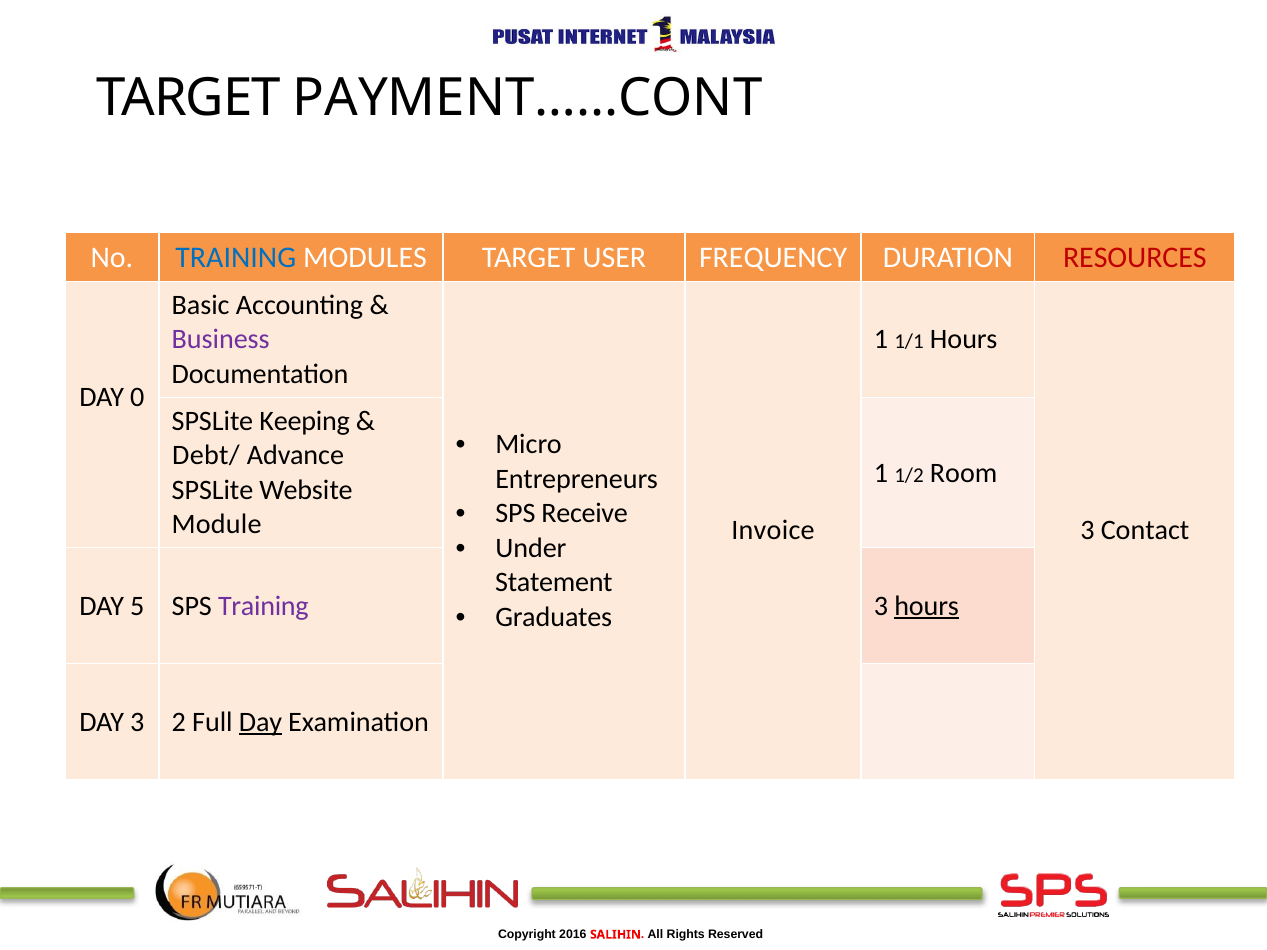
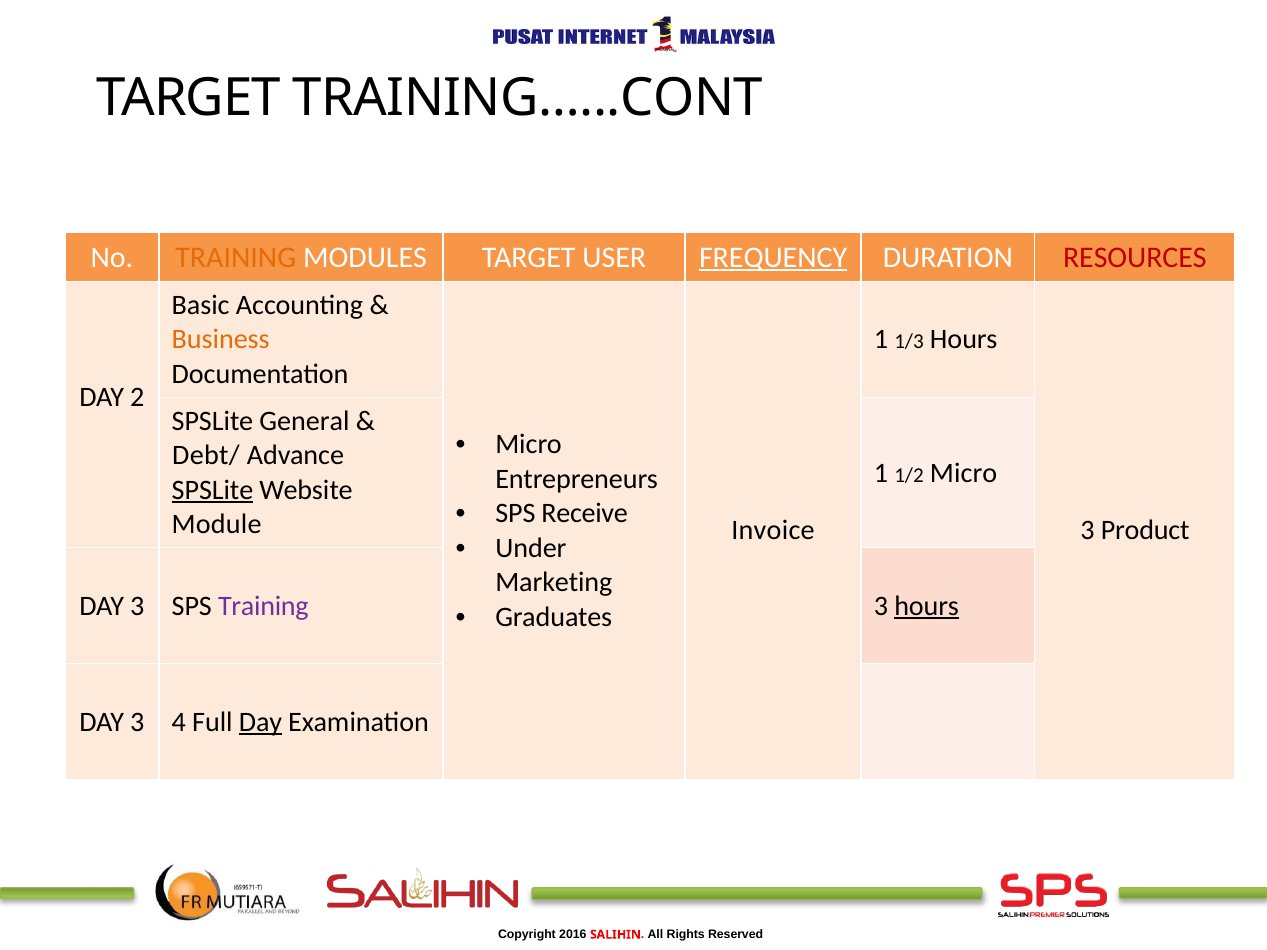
PAYMENT…...CONT: PAYMENT…...CONT -> TRAINING…...CONT (528, 98)
TRAINING colour: blue -> orange (236, 257)
FREQUENCY underline: none -> present (773, 257)
Business colour: purple -> orange (221, 340)
1/1: 1/1 -> 1/3 (909, 342)
0: 0 -> 2 (137, 398)
Keeping: Keeping -> General (305, 421)
1/2 Room: Room -> Micro (964, 473)
SPSLite underline: none -> present (213, 490)
Contact: Contact -> Product (1145, 531)
Statement: Statement -> Marketing (554, 582)
5: 5 -> 3 (137, 606)
2: 2 -> 4 (179, 722)
